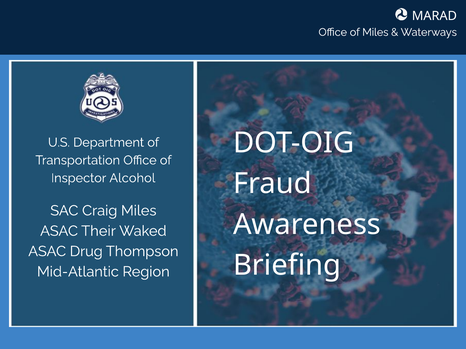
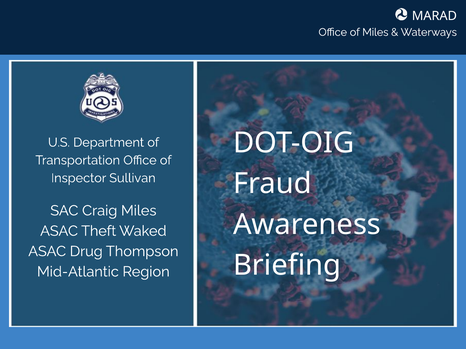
Alcohol: Alcohol -> Sullivan (132, 178)
Their: Their -> Theft (99, 231)
